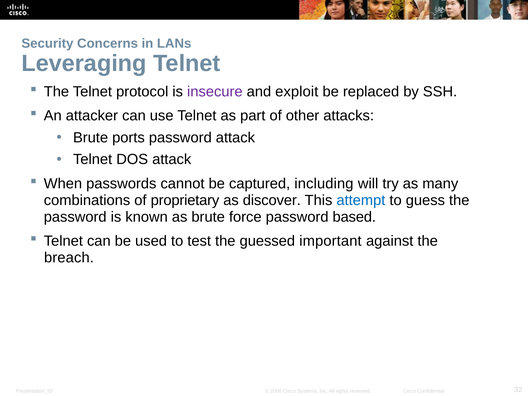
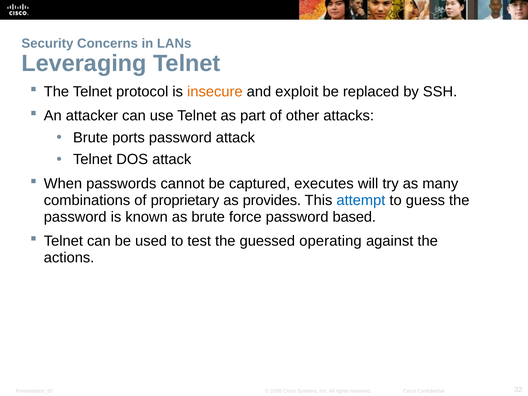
insecure colour: purple -> orange (215, 92)
including: including -> executes (324, 183)
discover: discover -> provides (272, 200)
important: important -> operating (330, 241)
breach: breach -> actions (69, 258)
